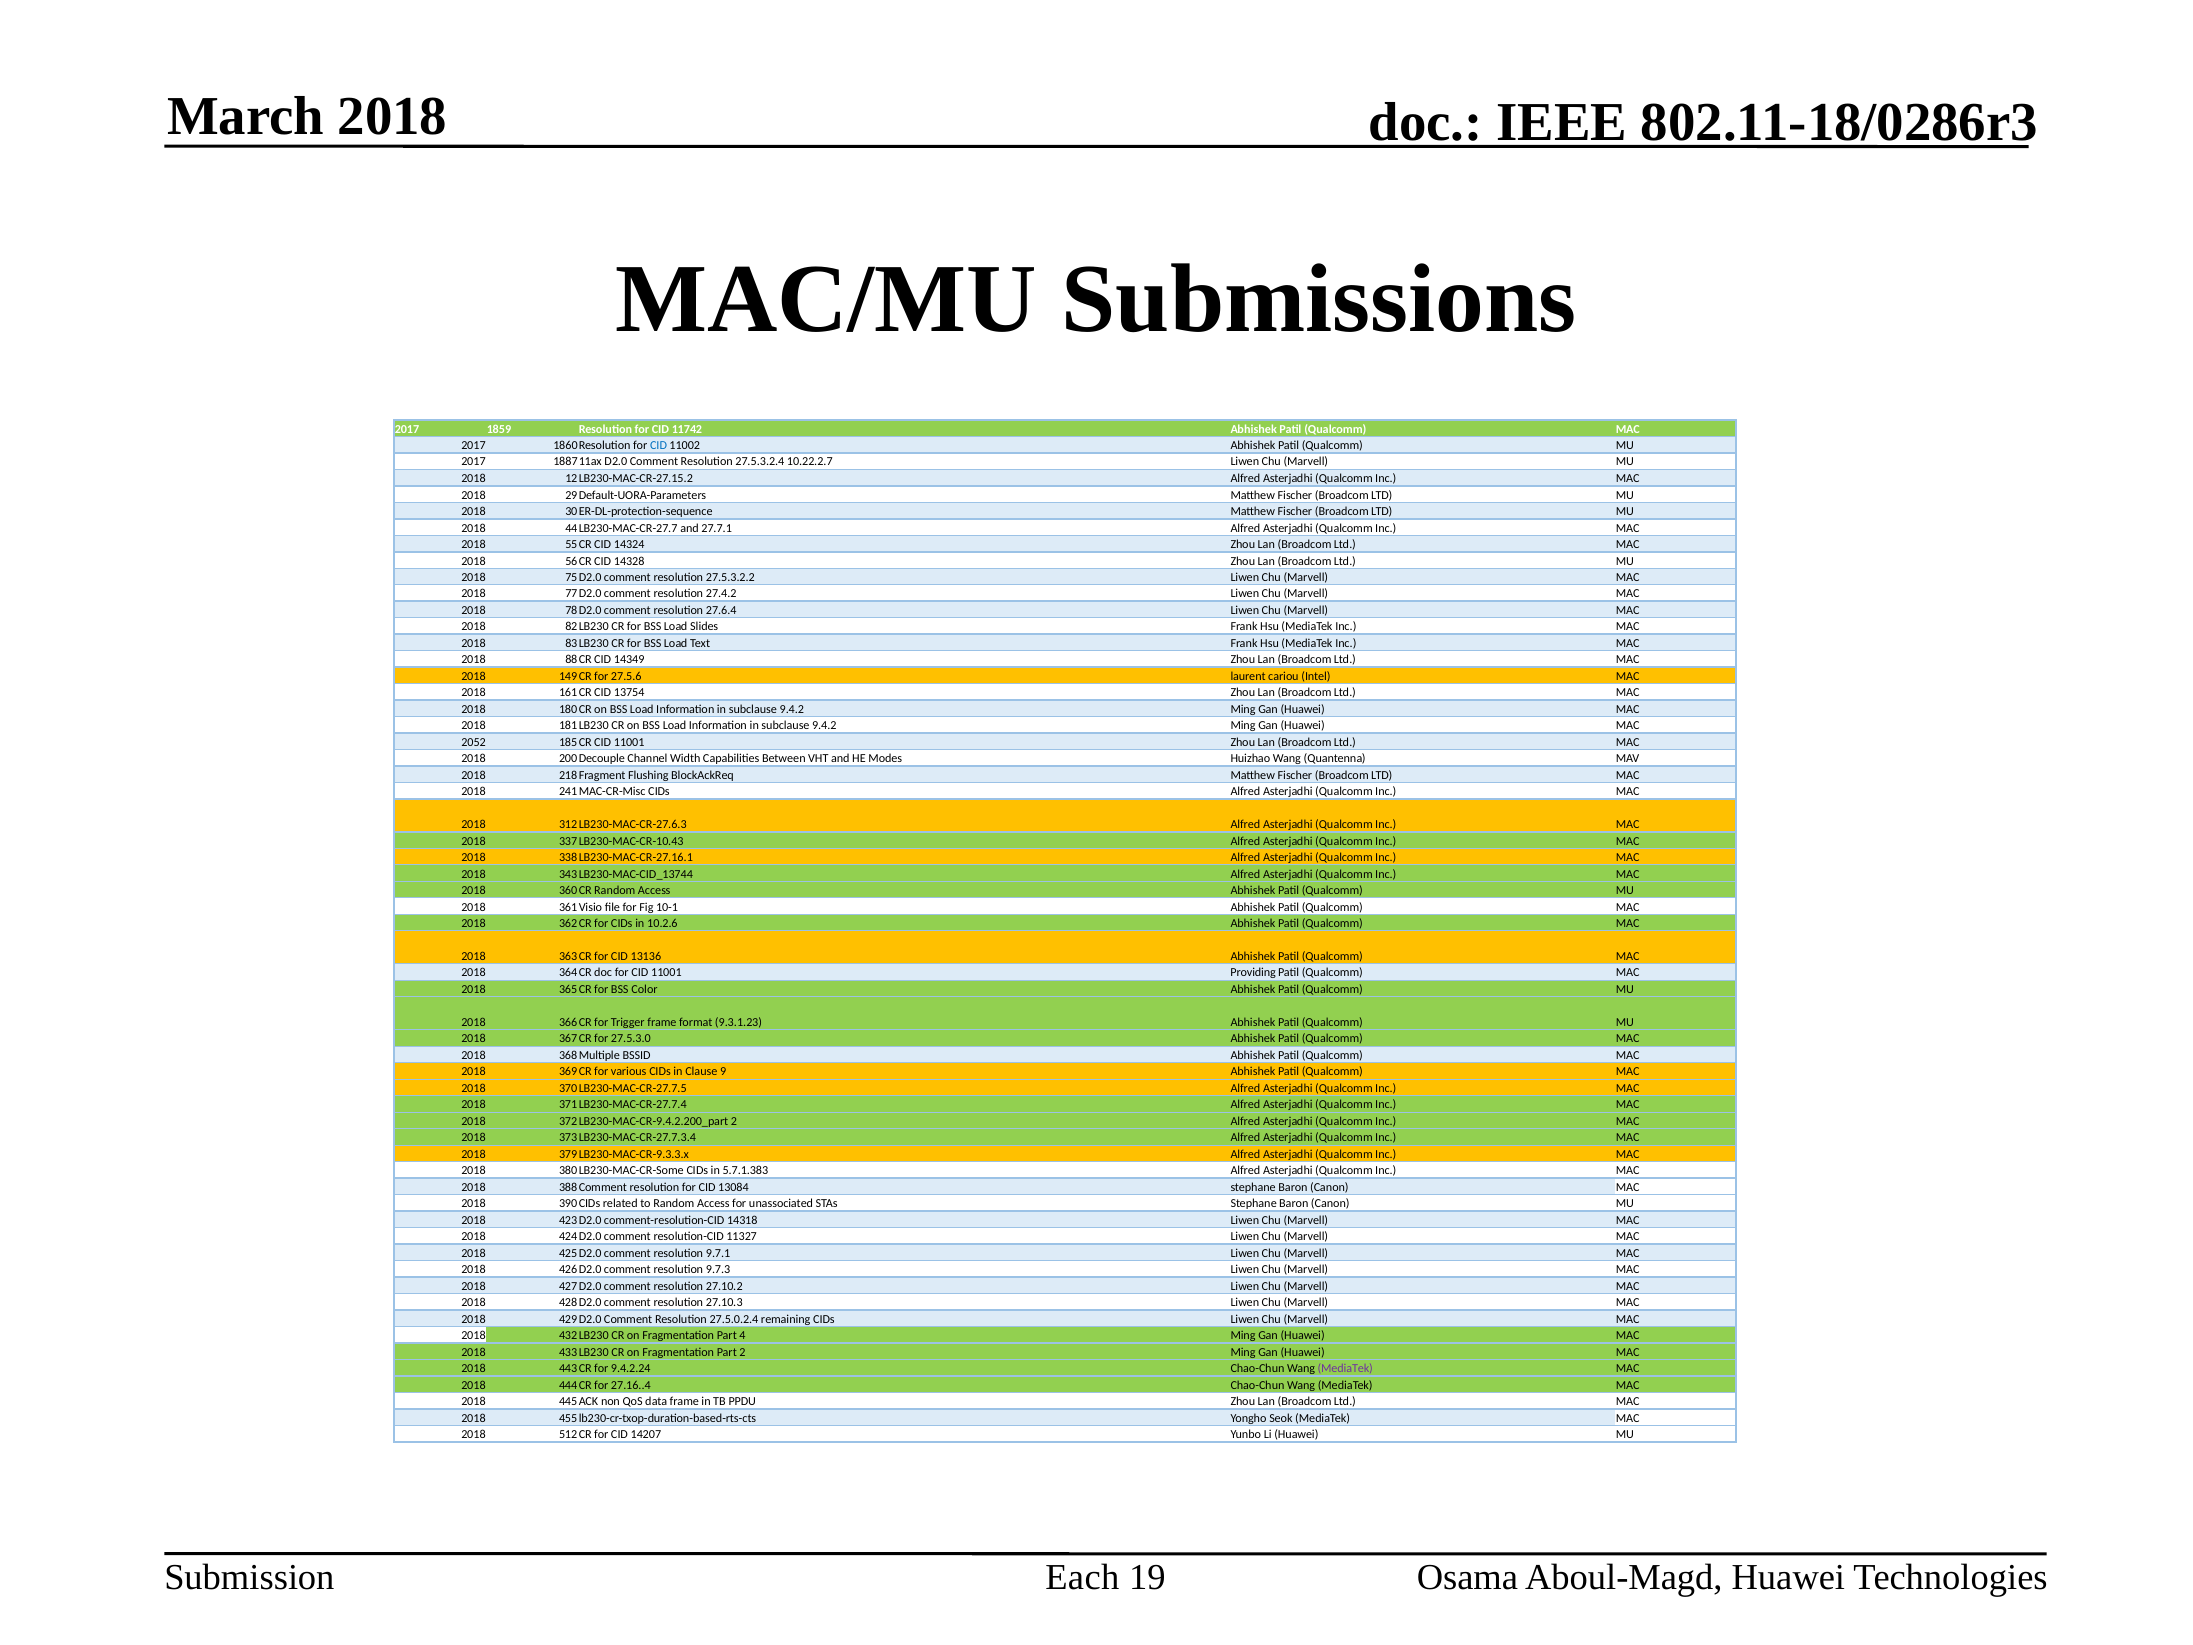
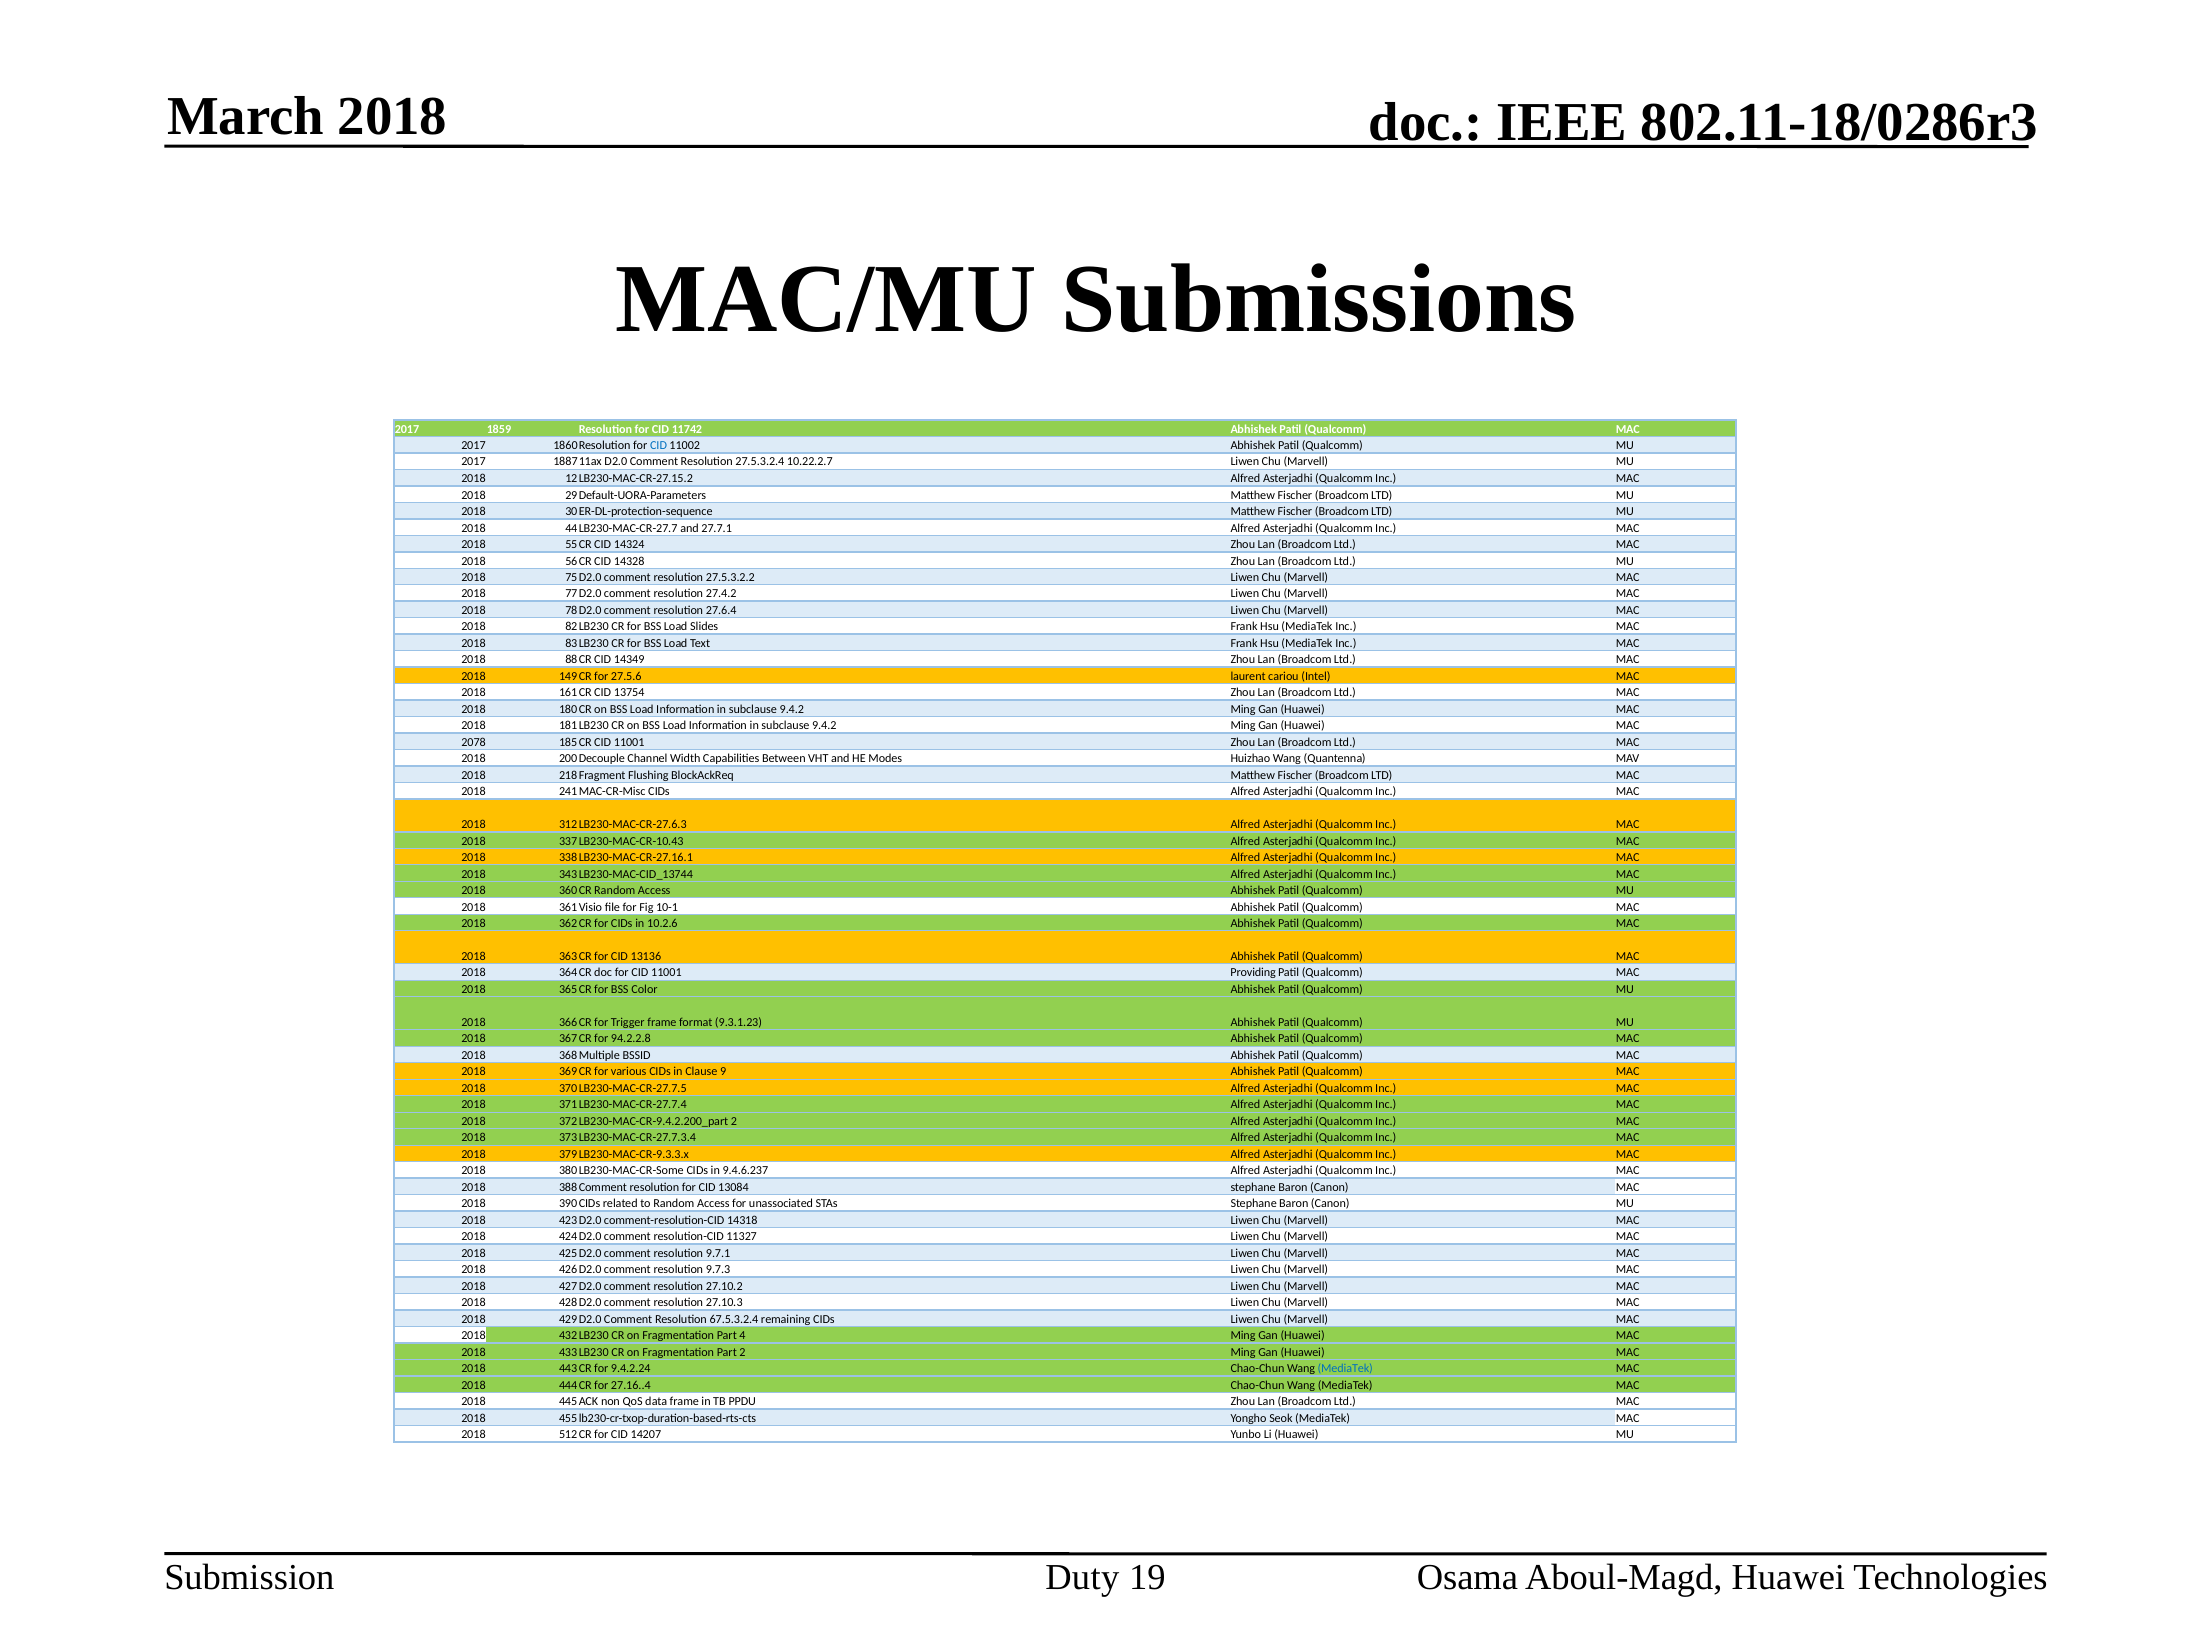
2052: 2052 -> 2078 (474, 742)
27.5.3.0: 27.5.3.0 -> 94.2.2.8 (631, 1039)
5.7.1.383: 5.7.1.383 -> 9.4.6.237 (745, 1171)
27.5.0.2.4: 27.5.0.2.4 -> 67.5.3.2.4 (734, 1319)
MediaTek colour: purple -> blue (1345, 1369)
Each: Each -> Duty (1082, 1577)
